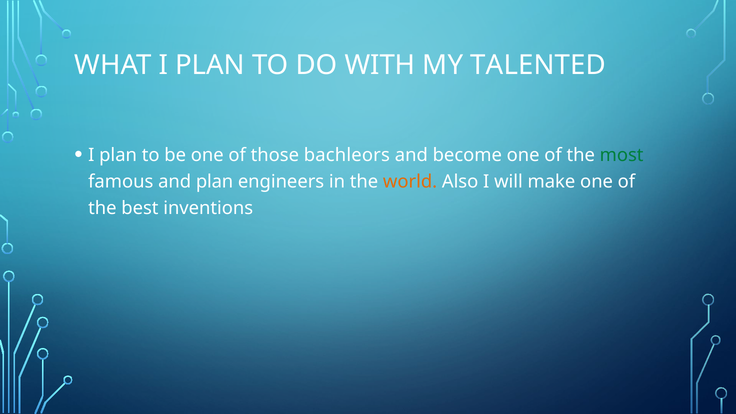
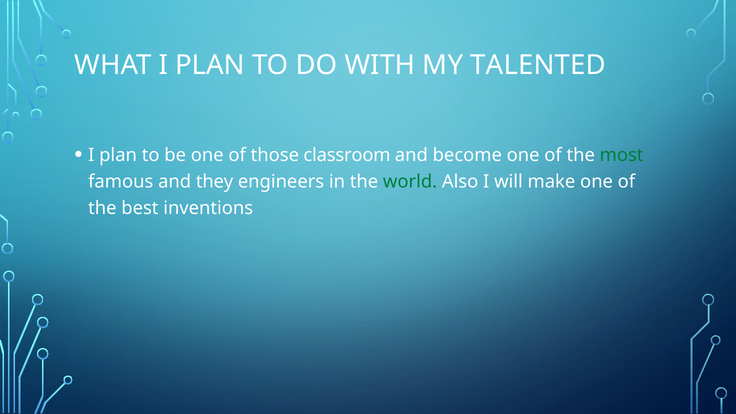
bachleors: bachleors -> classroom (347, 155)
and plan: plan -> they (215, 182)
world colour: orange -> green (410, 182)
